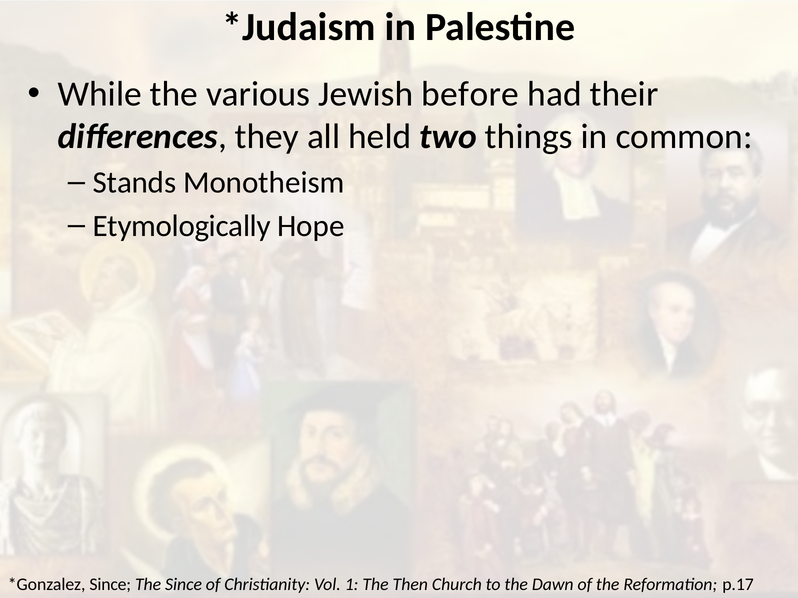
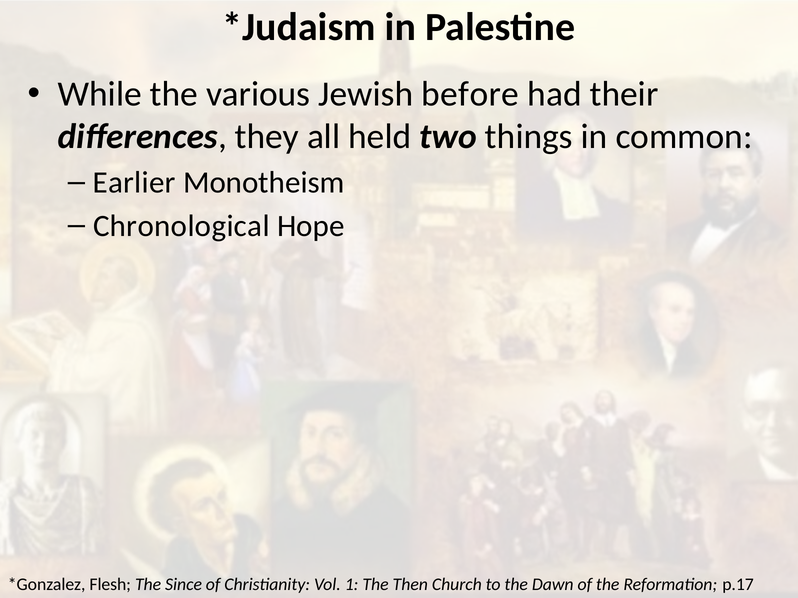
Stands: Stands -> Earlier (134, 183)
Etymologically: Etymologically -> Chronological (181, 226)
Since: Since -> Flesh (110, 585)
